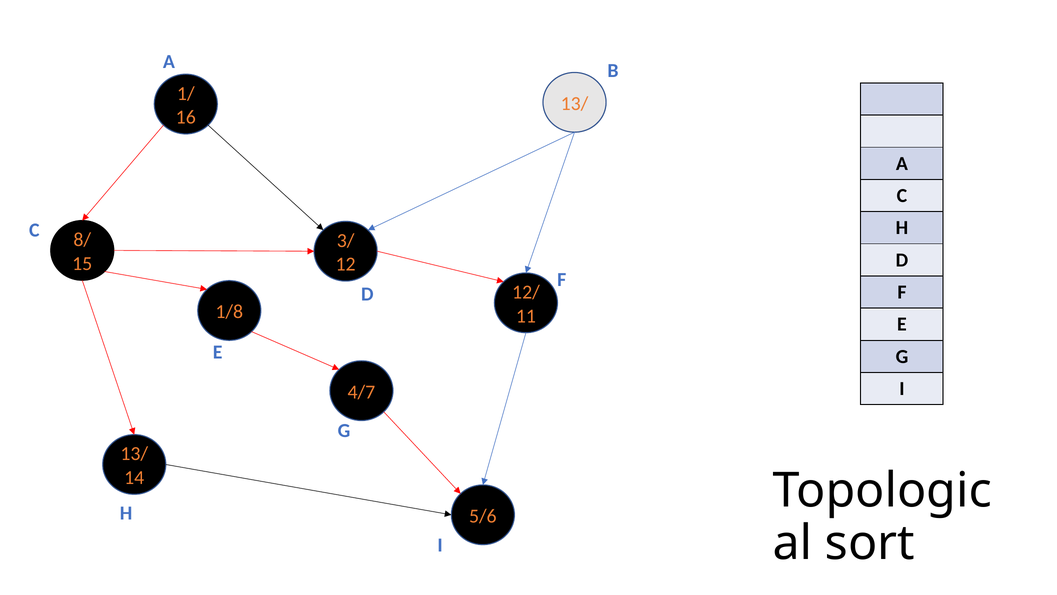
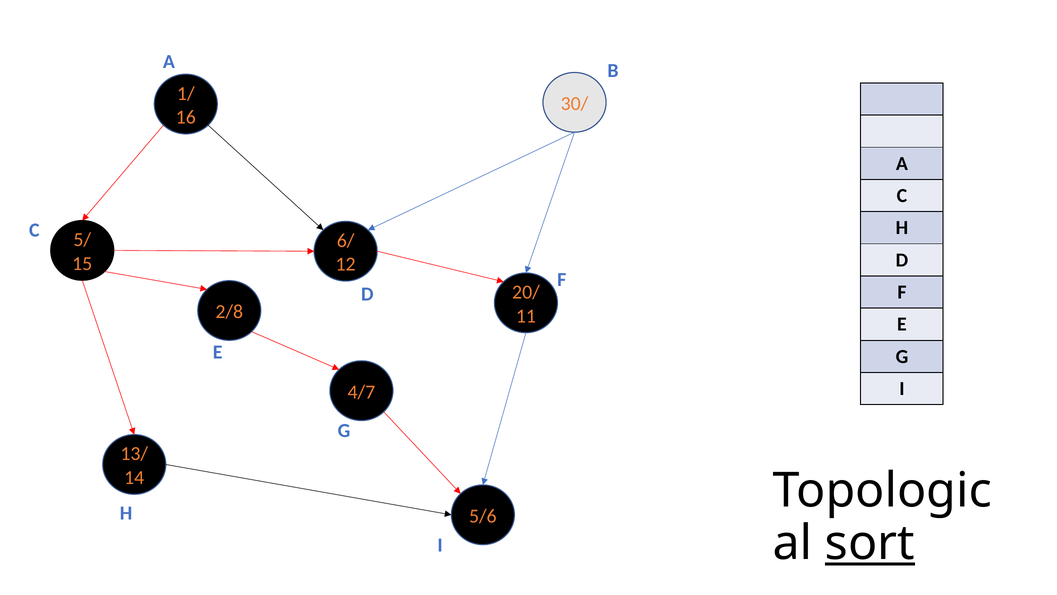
13/: 13/ -> 30/ (575, 104)
8/: 8/ -> 5/ (82, 240)
3/: 3/ -> 6/ (346, 240)
12/: 12/ -> 20/ (526, 292)
1/8: 1/8 -> 2/8 (229, 312)
sort underline: none -> present (870, 543)
